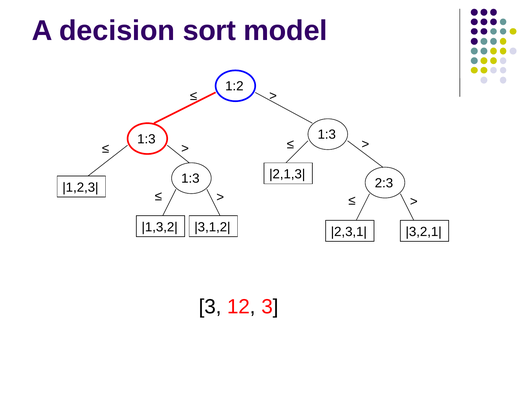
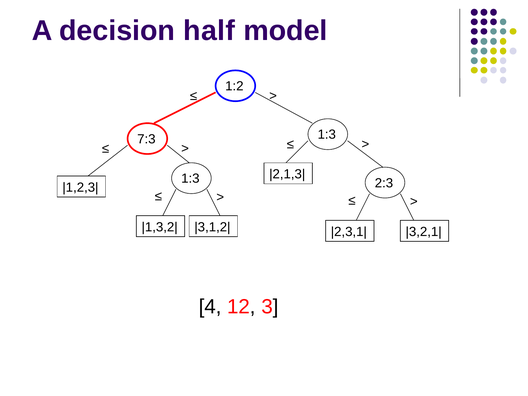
sort: sort -> half (209, 31)
1:3: 1:3 -> 7:3 (146, 139)
3: 3 -> 4 (210, 307)
